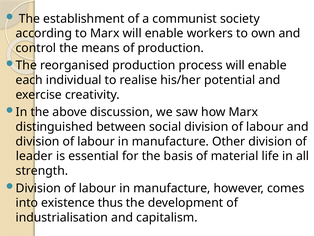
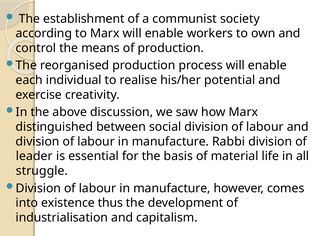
Other: Other -> Rabbi (229, 141)
strength: strength -> struggle (42, 171)
